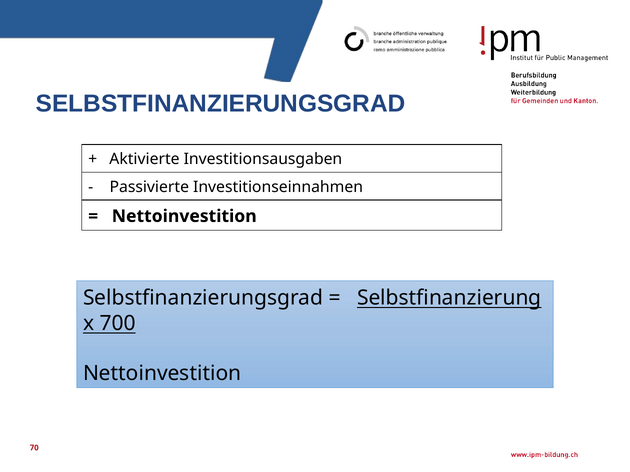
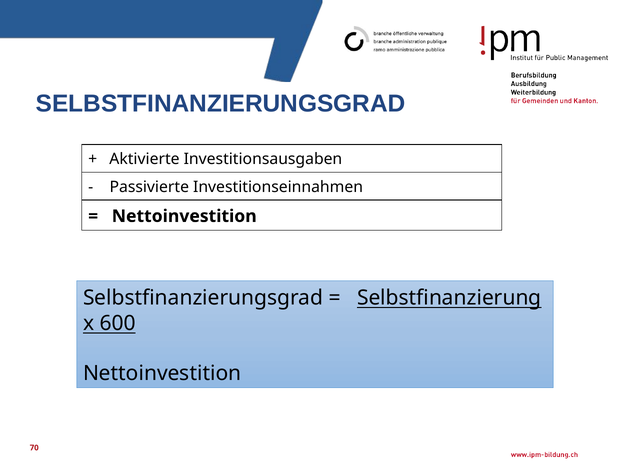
700: 700 -> 600 (118, 324)
